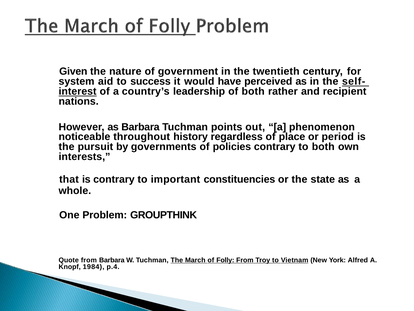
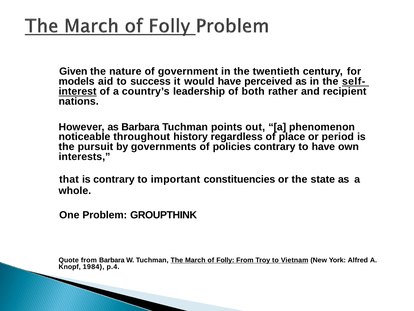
system: system -> models (77, 81)
to both: both -> have (323, 147)
